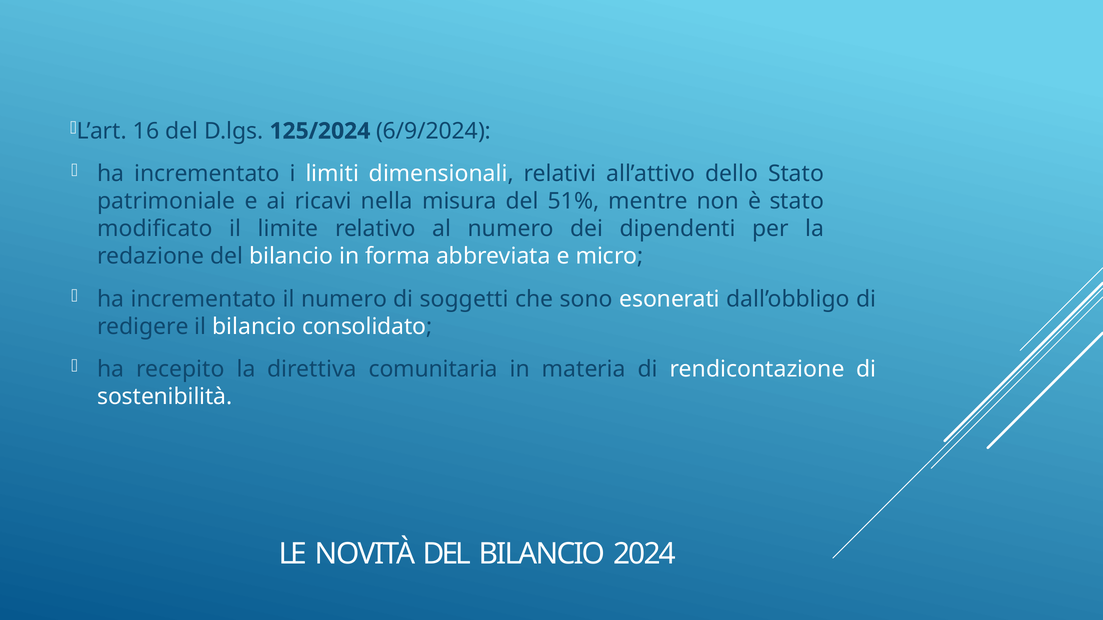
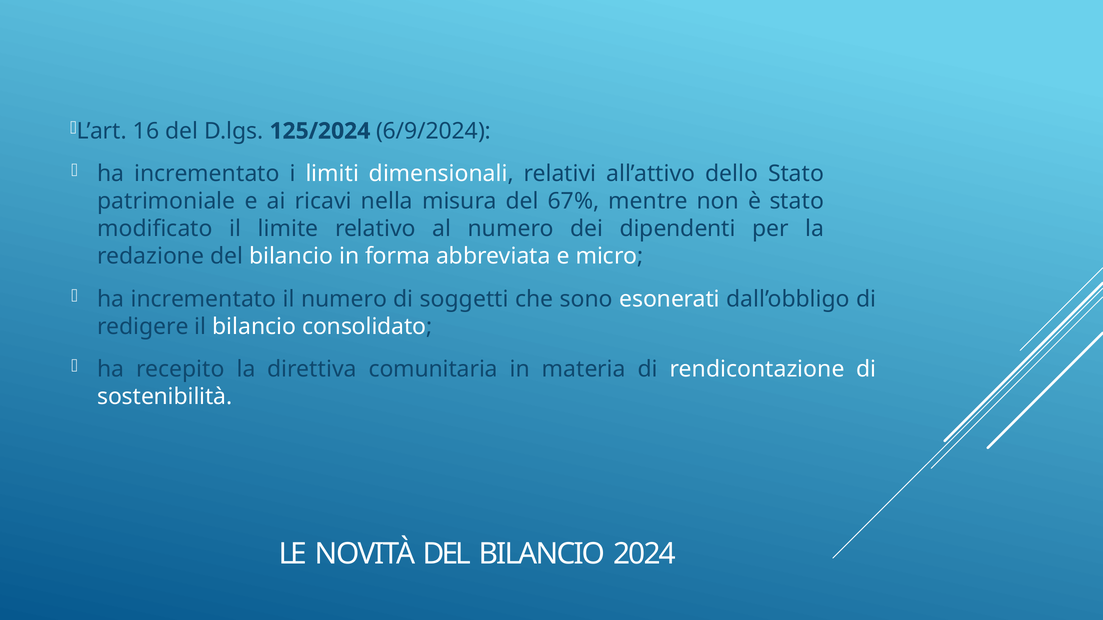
51%: 51% -> 67% (574, 201)
